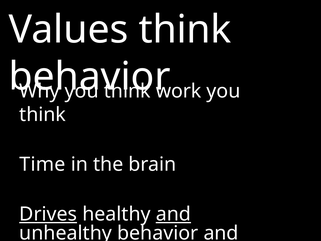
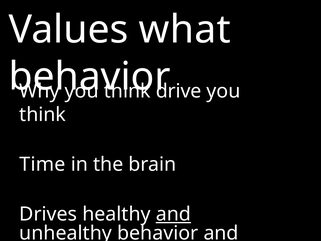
Values think: think -> what (185, 30)
work: work -> drive (179, 91)
Drives underline: present -> none (48, 214)
